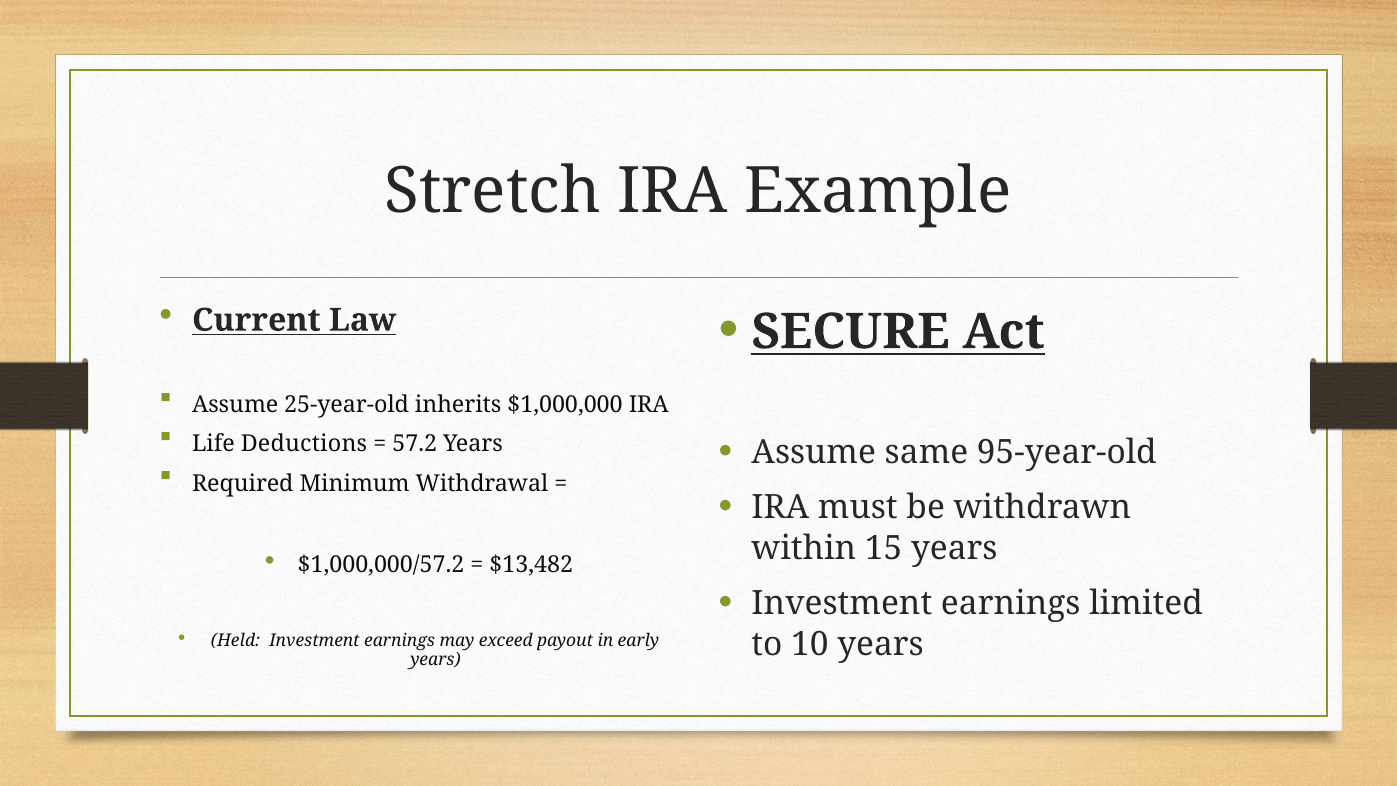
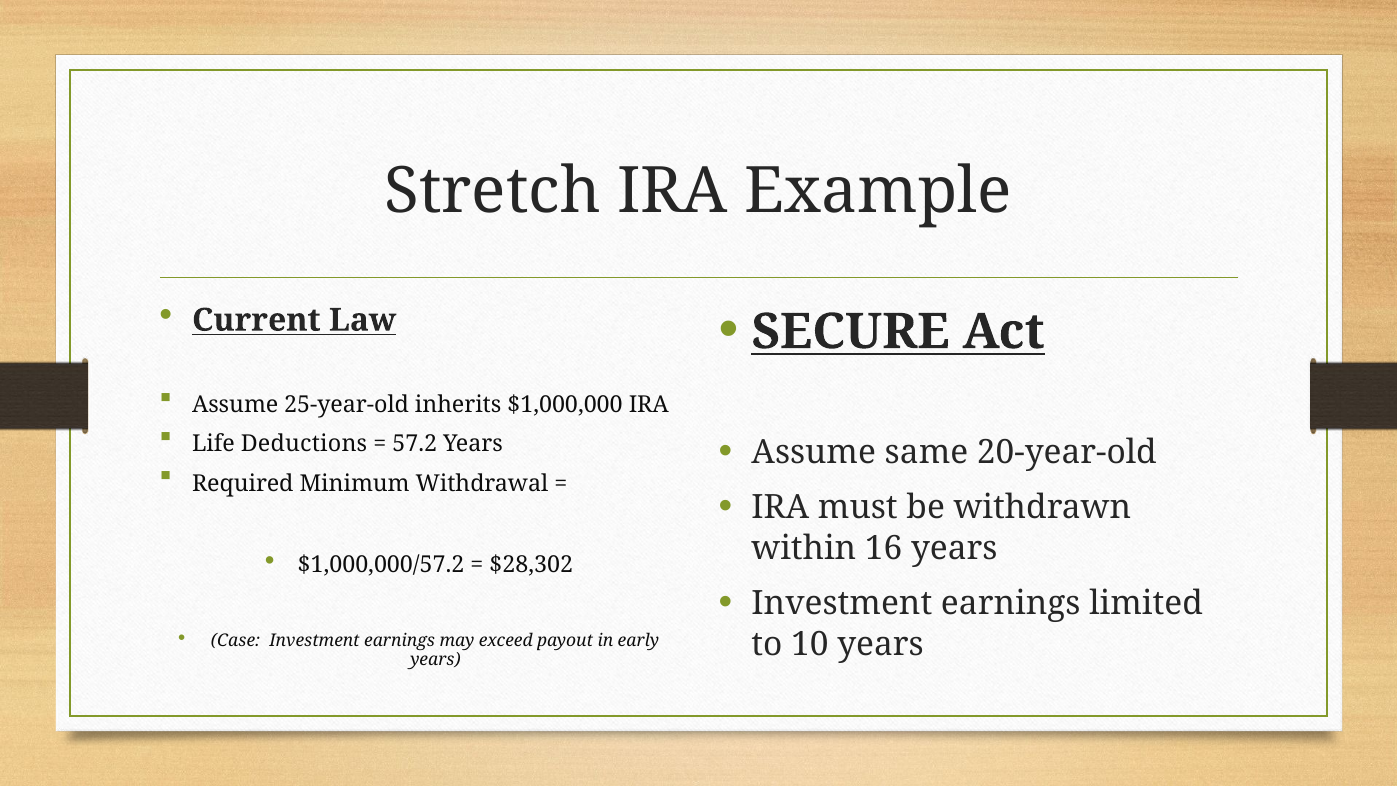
95-year-old: 95-year-old -> 20-year-old (1067, 452)
15: 15 -> 16 (884, 548)
$13,482: $13,482 -> $28,302 (531, 565)
Held: Held -> Case (236, 640)
